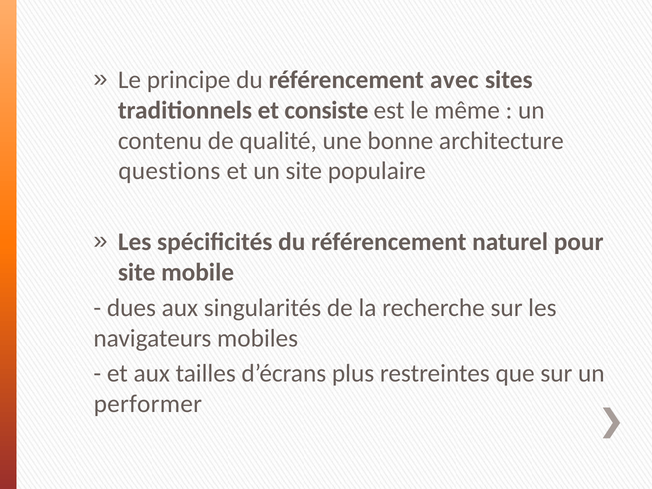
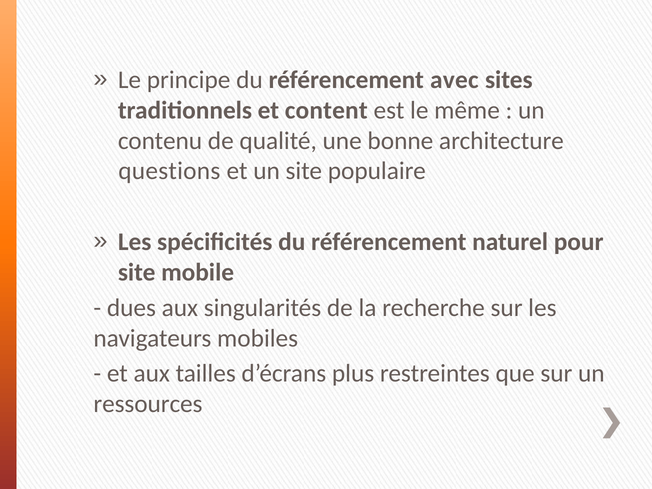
consiste: consiste -> content (326, 110)
performer: performer -> ressources (148, 404)
